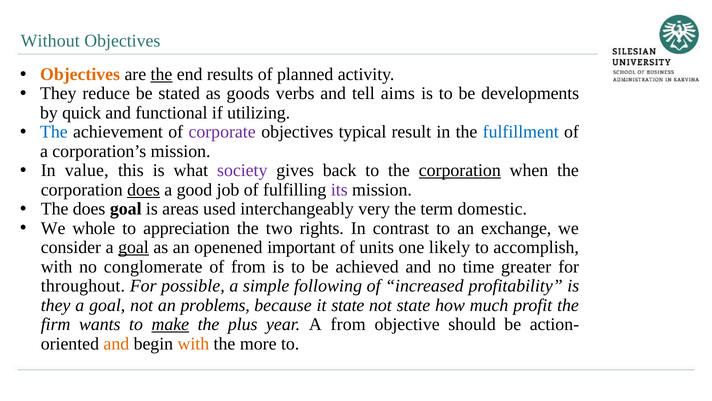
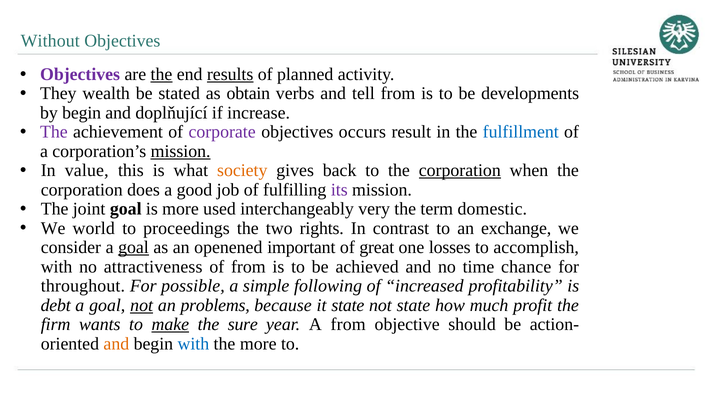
Objectives colour: orange -> purple (80, 74)
results underline: none -> present (230, 74)
reduce: reduce -> wealth (106, 93)
goods: goods -> obtain (248, 93)
tell aims: aims -> from (398, 93)
by quick: quick -> begin (82, 113)
functional: functional -> doplňující (171, 113)
utilizing: utilizing -> increase (259, 113)
The colour: blue -> purple (54, 132)
typical: typical -> occurs (362, 132)
mission underline: none -> present (181, 151)
society colour: purple -> orange (242, 170)
does underline: present -> none (144, 190)
The does: does -> joint (89, 209)
is areas: areas -> more (181, 209)
whole: whole -> world (94, 228)
appreciation: appreciation -> proceedings (186, 228)
units: units -> great (377, 247)
likely: likely -> losses (450, 247)
conglomerate: conglomerate -> attractiveness (153, 266)
greater: greater -> chance (526, 266)
they: they -> debt (56, 305)
not underline: none -> present (142, 305)
plus: plus -> sure (243, 324)
with colour: orange -> blue (193, 343)
